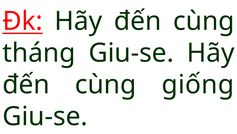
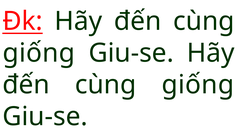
tháng: tháng -> giống (39, 53)
